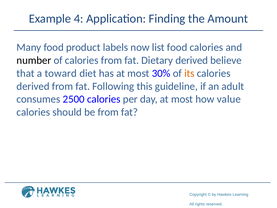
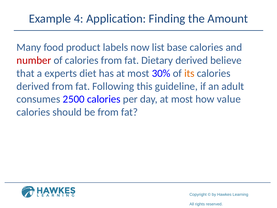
list food: food -> base (177, 47)
number colour: black -> red (34, 60)
toward: toward -> experts (61, 73)
